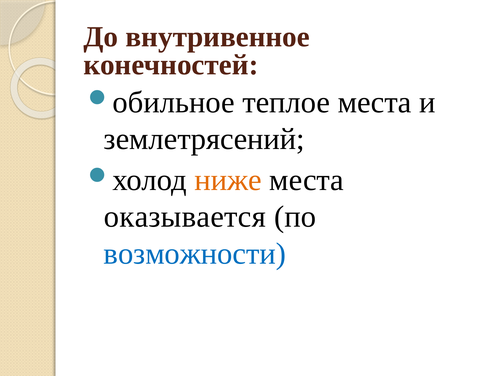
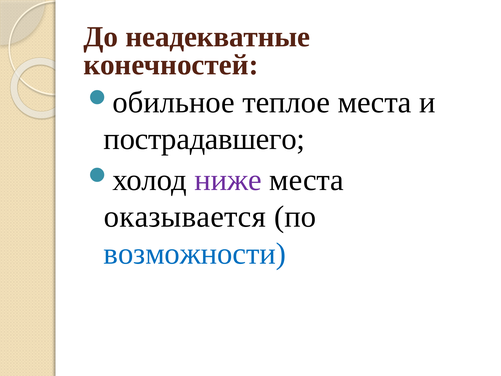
внутривенное: внутривенное -> неадекватные (218, 37)
землетрясений: землетрясений -> пострадавшего (204, 139)
ниже colour: orange -> purple (228, 180)
